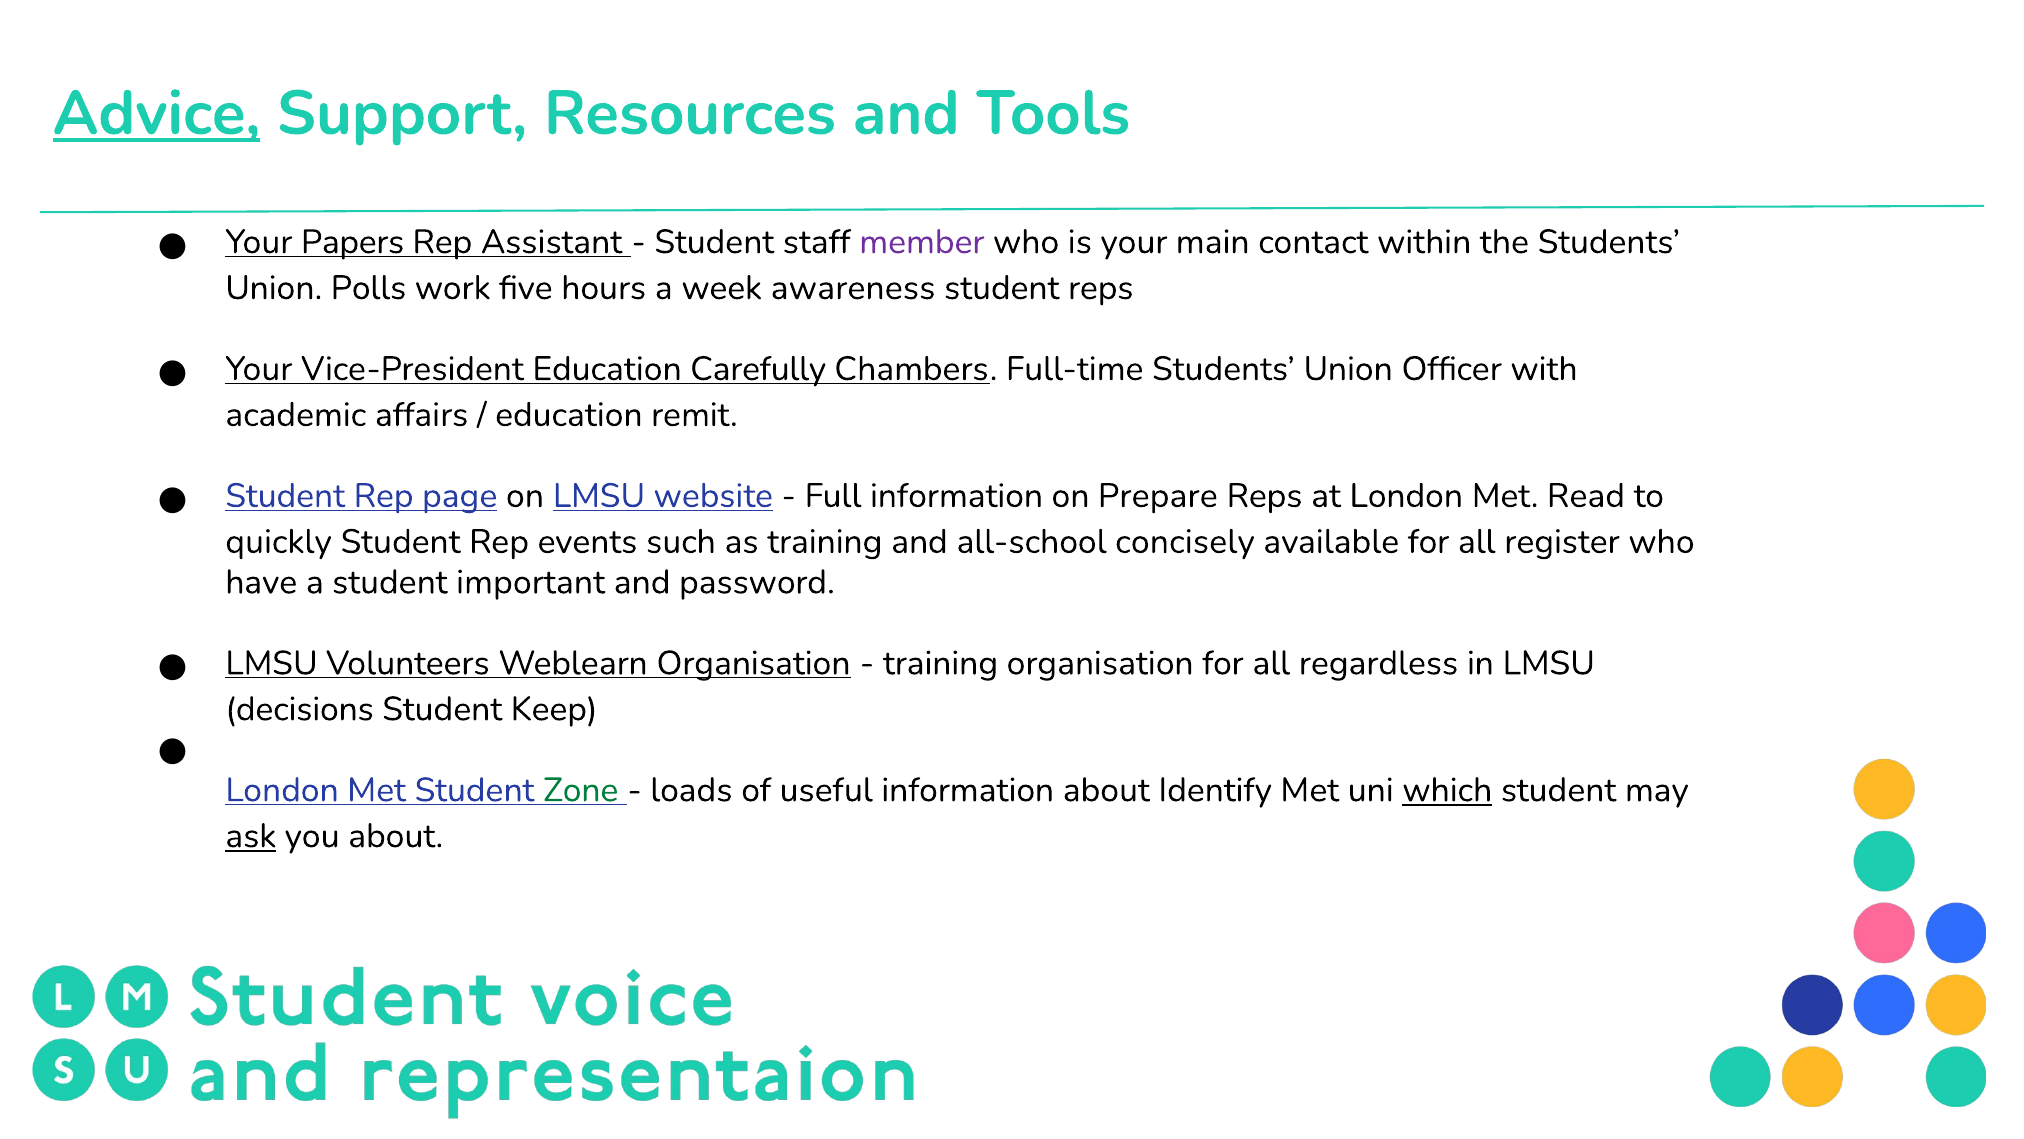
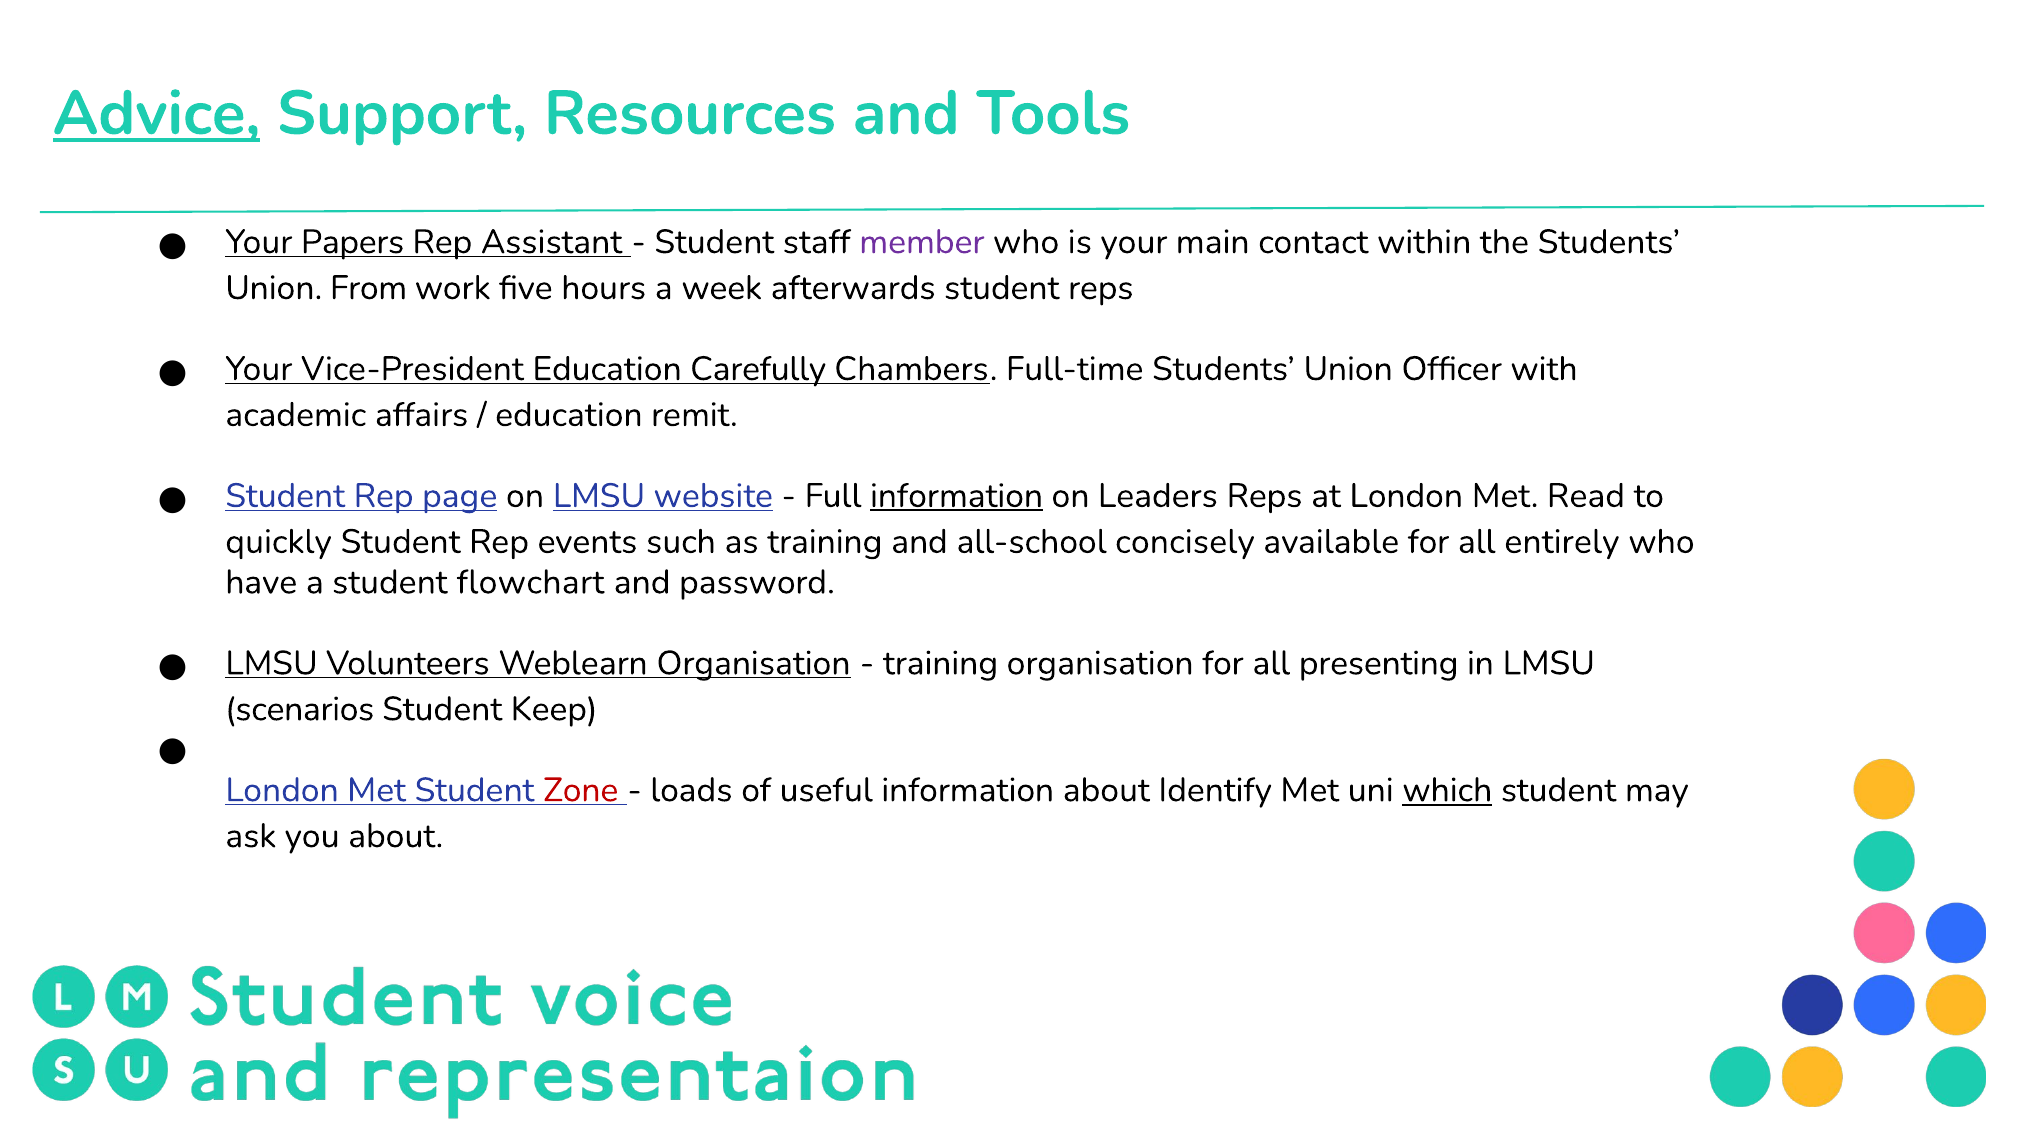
Polls: Polls -> From (369, 288)
awareness: awareness -> afterwards (853, 288)
information underline: none -> present (957, 496)
Prepare: Prepare -> Leaders (1158, 496)
register: register -> entirely (1562, 541)
important: important -> flowchart (530, 582)
regardless: regardless -> presenting (1379, 663)
decisions: decisions -> scenarios (300, 709)
Zone colour: green -> red (581, 790)
ask underline: present -> none (251, 836)
